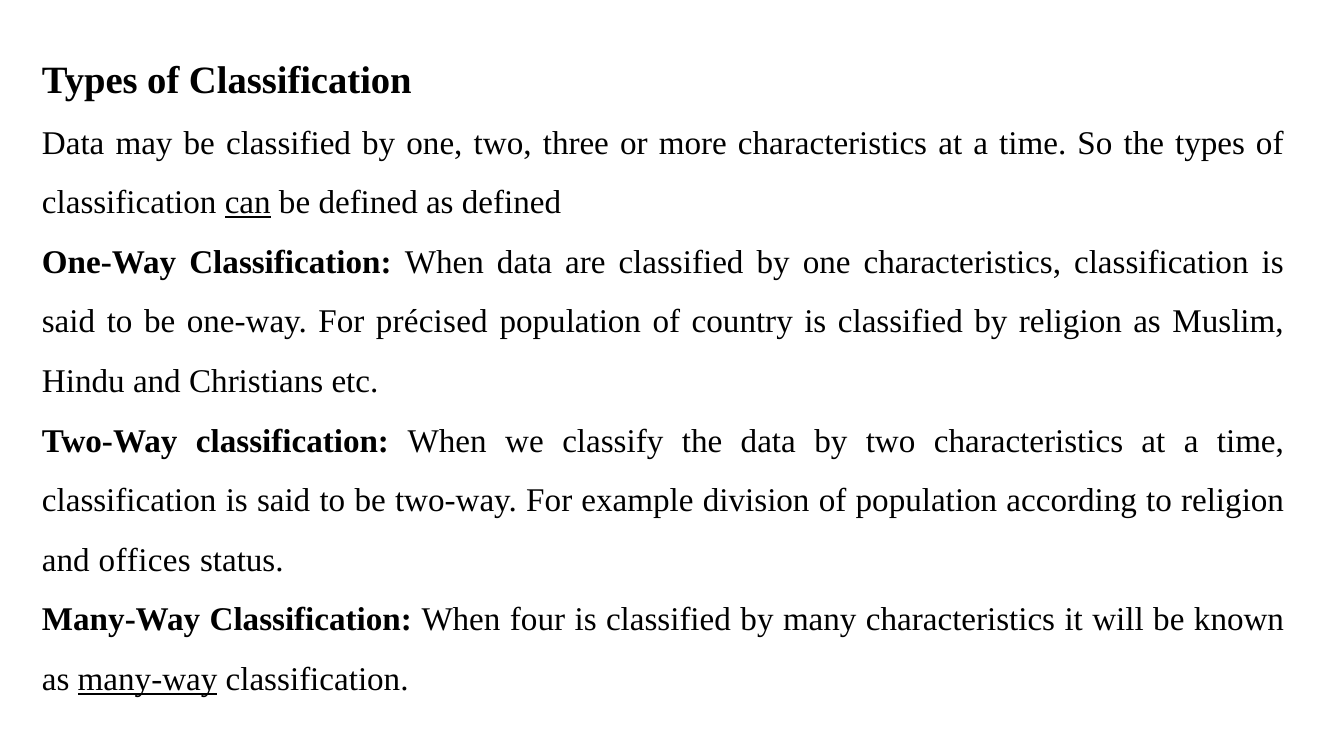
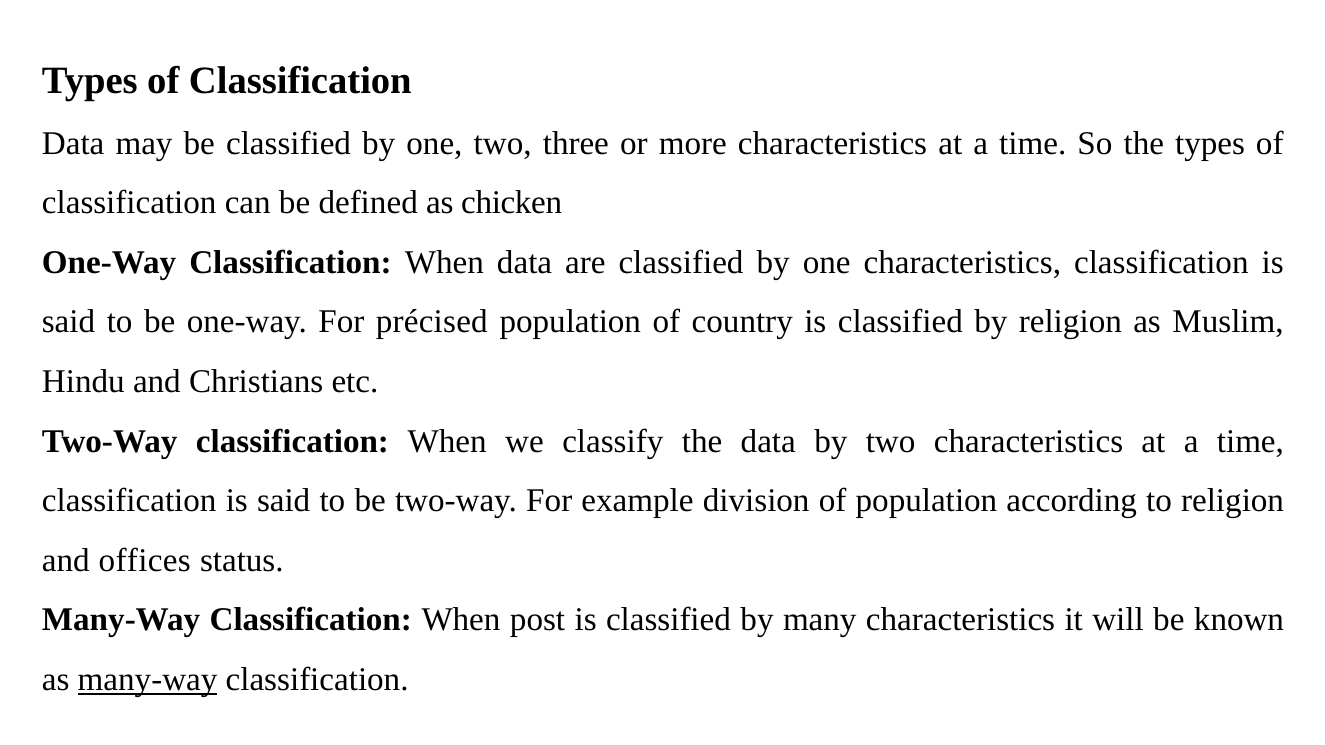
can underline: present -> none (248, 203)
as defined: defined -> chicken (512, 203)
four: four -> post (538, 620)
